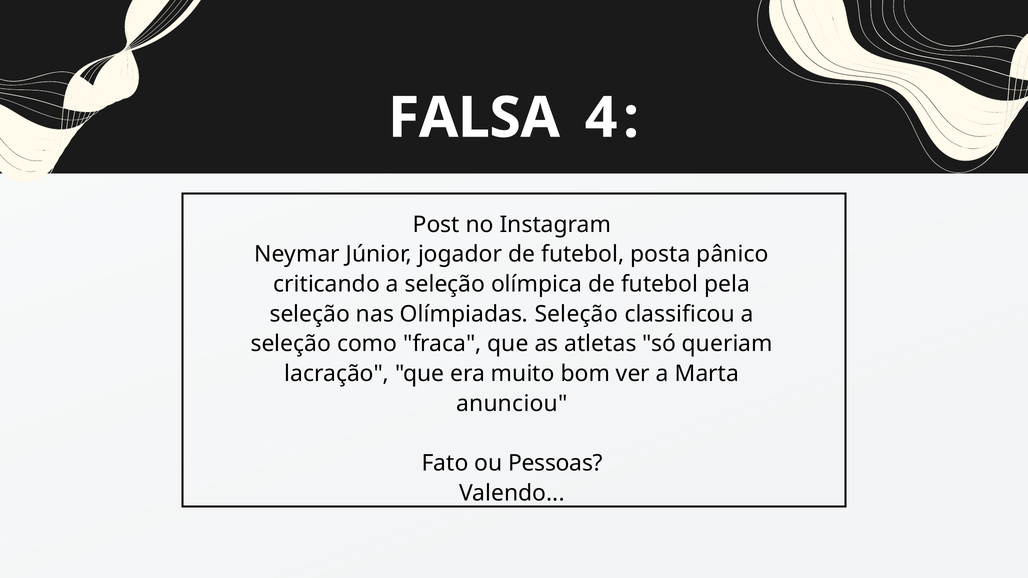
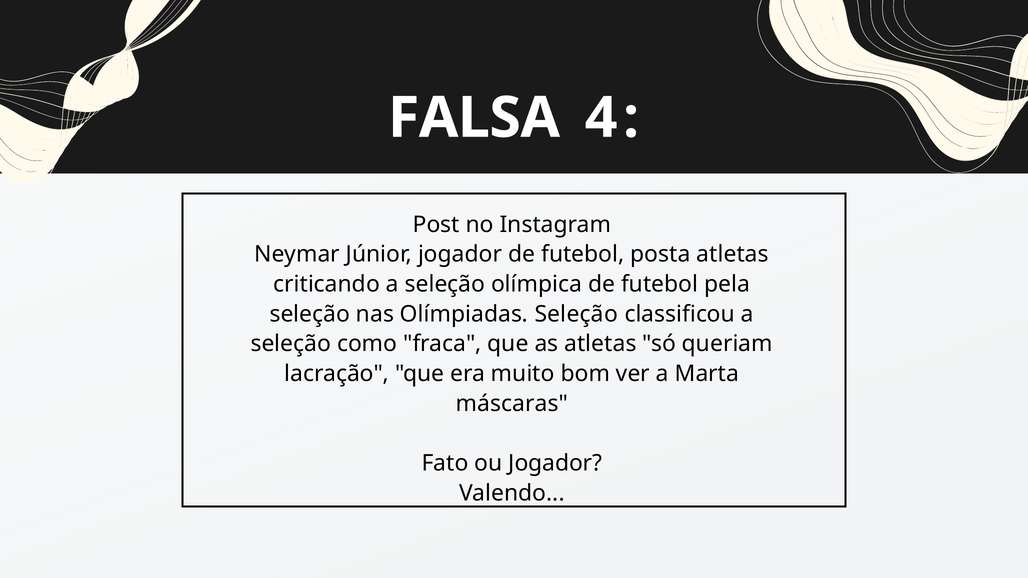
posta pânico: pânico -> atletas (733, 254)
anunciou: anunciou -> máscaras (512, 404)
ou Pessoas: Pessoas -> Jogador (555, 463)
